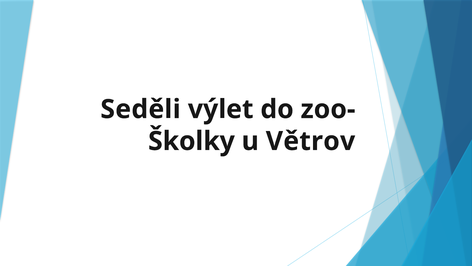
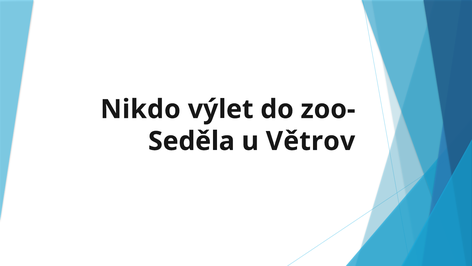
Seděli: Seděli -> Nikdo (140, 109)
Školky: Školky -> Seděla (191, 141)
